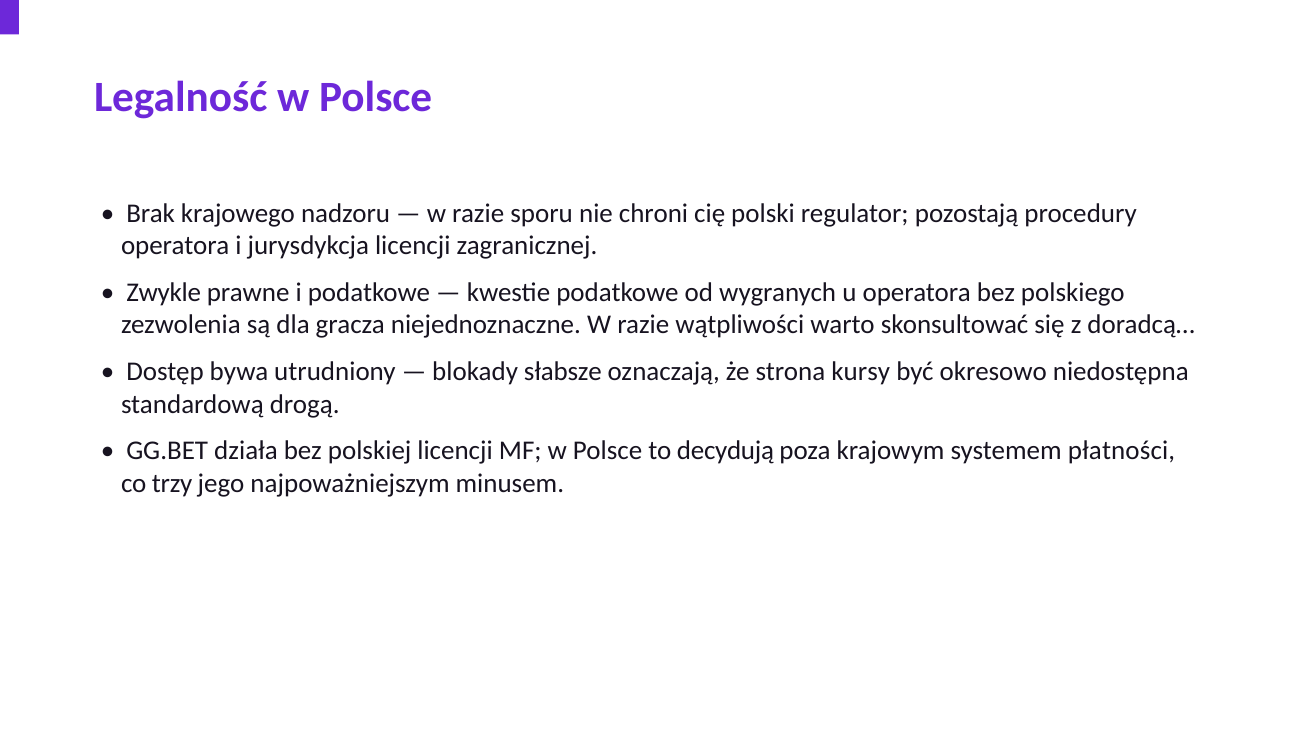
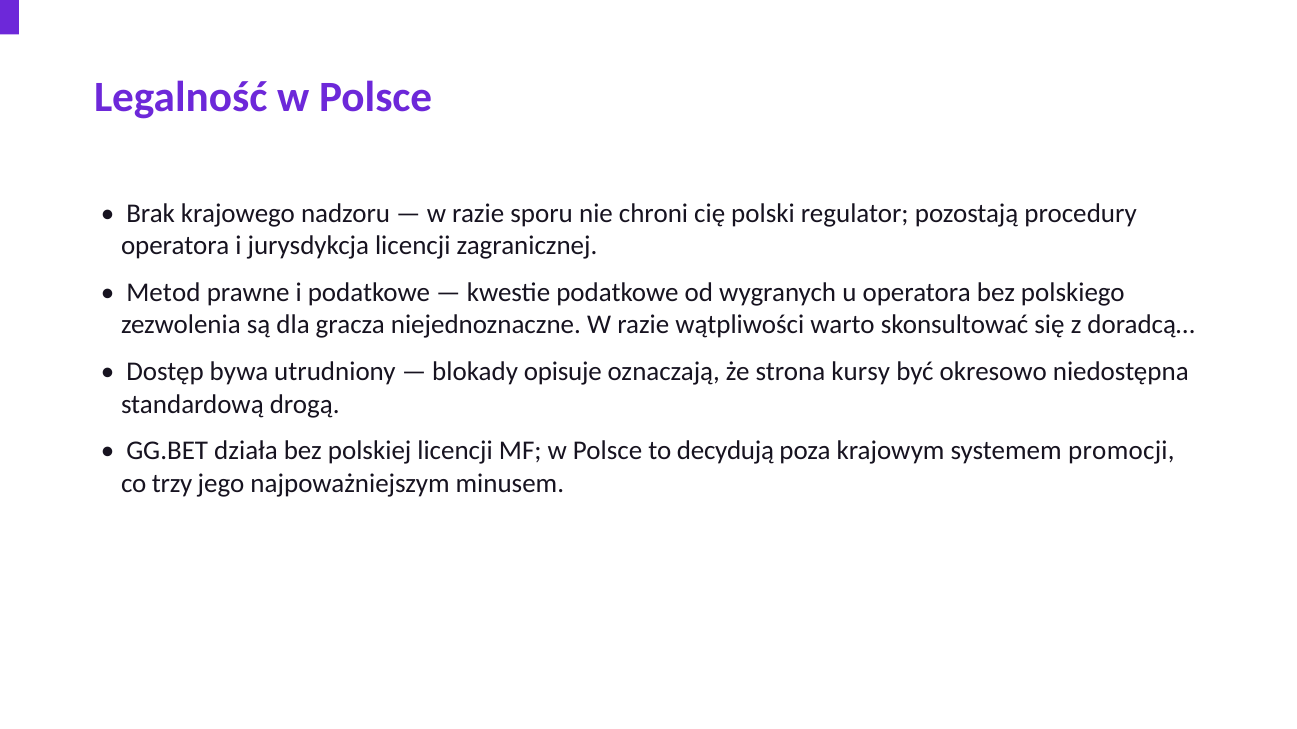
Zwykle: Zwykle -> Metod (163, 293)
słabsze: słabsze -> opisuje (563, 372)
płatności: płatności -> promocji (1121, 451)
